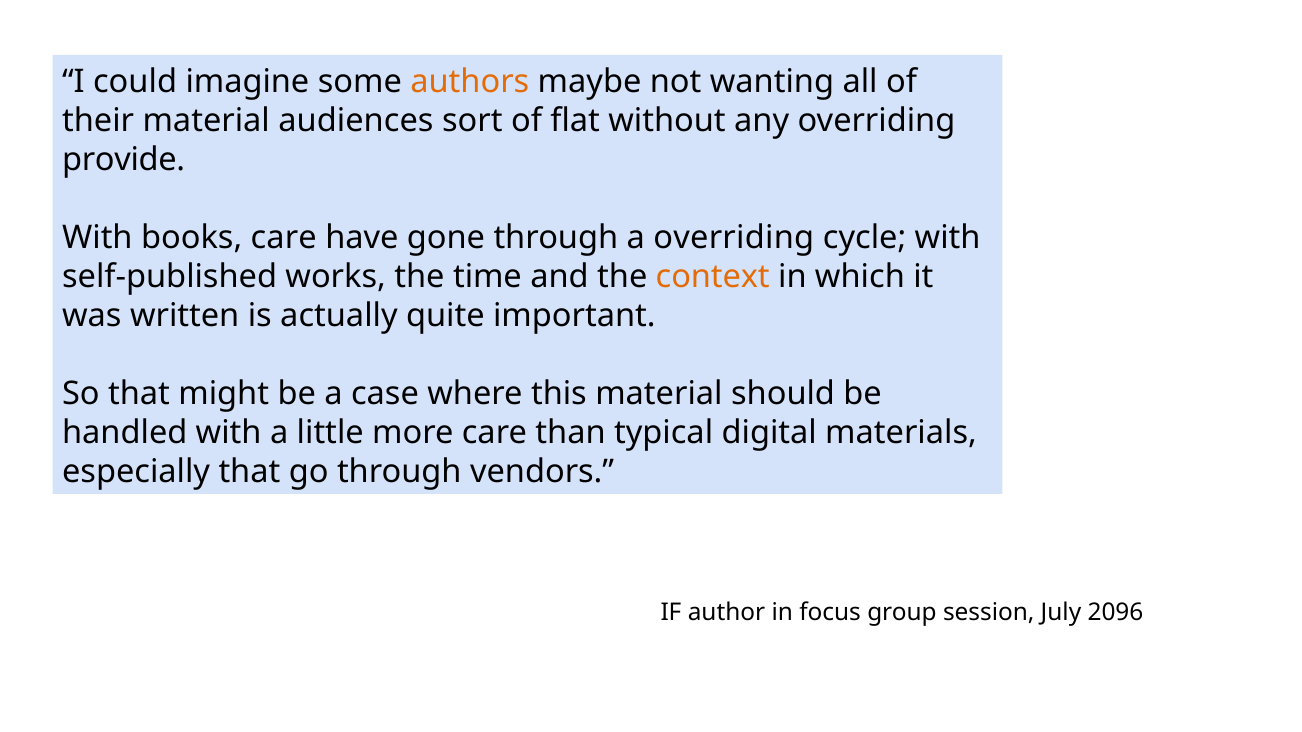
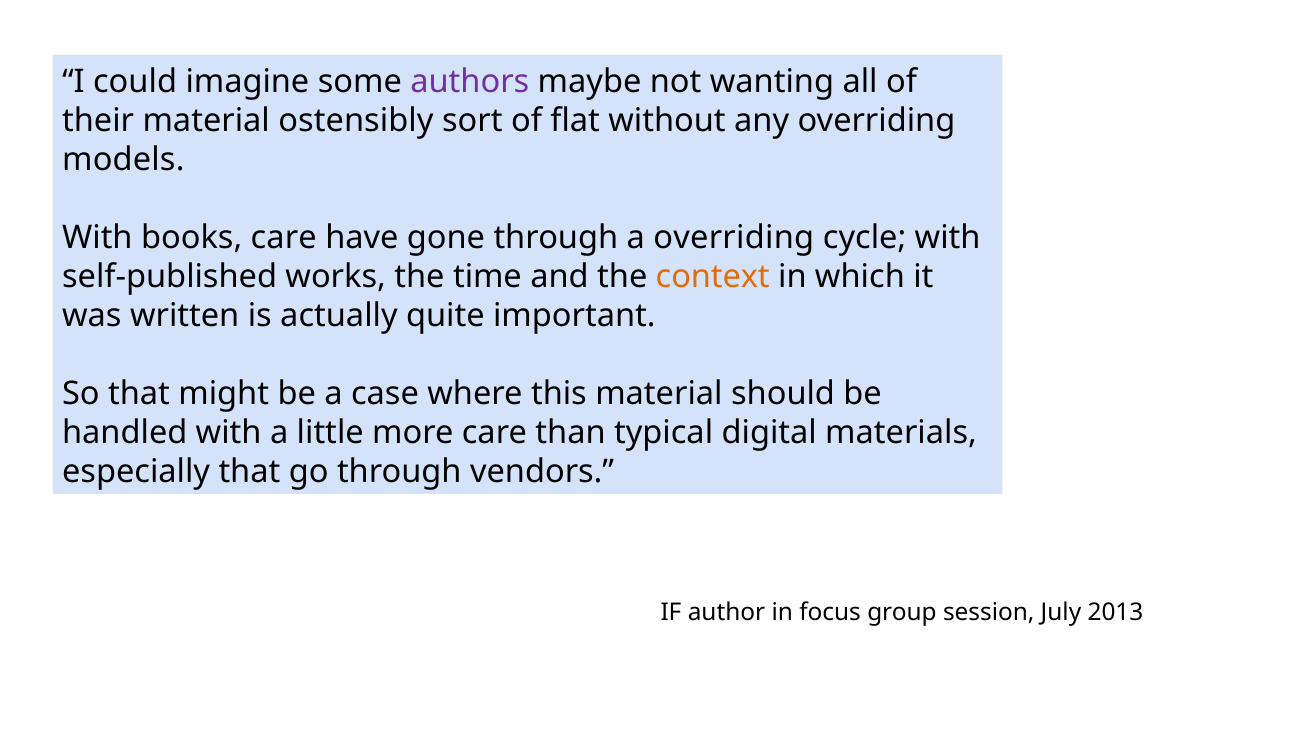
authors colour: orange -> purple (470, 81)
audiences: audiences -> ostensibly (356, 121)
provide: provide -> models (123, 160)
2096: 2096 -> 2013 (1115, 613)
